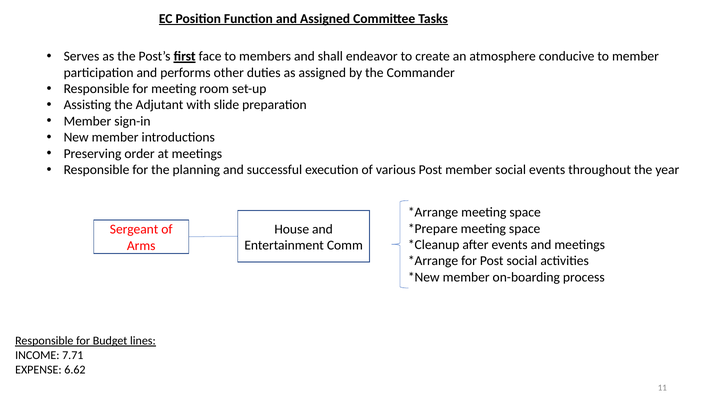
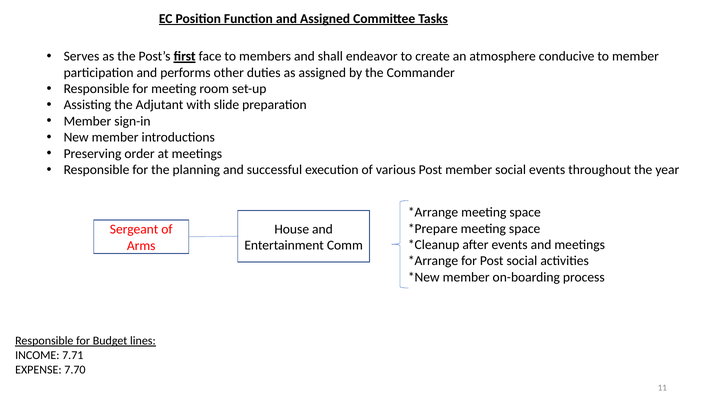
6.62: 6.62 -> 7.70 (75, 370)
